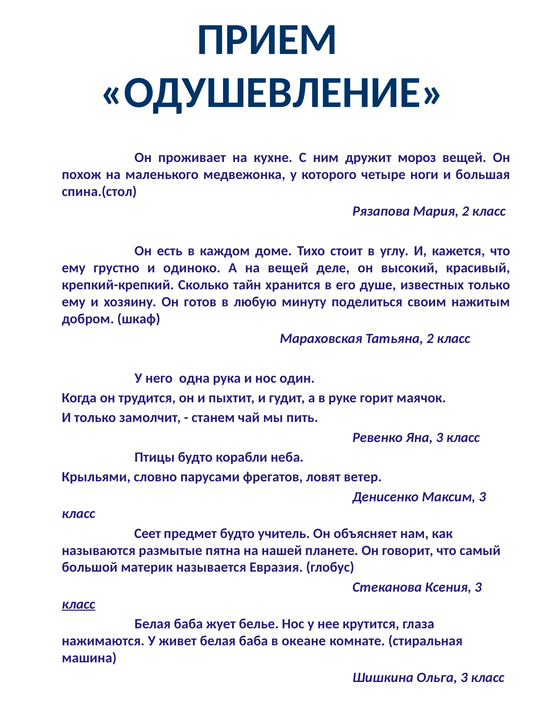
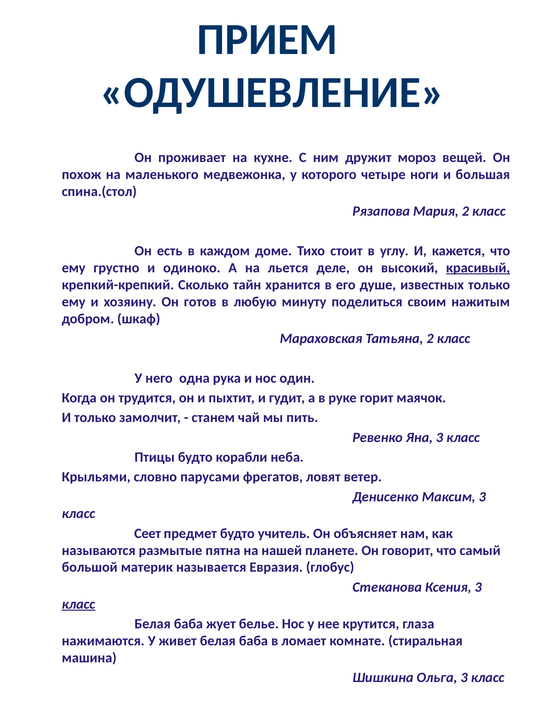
на вещей: вещей -> льется (288, 268)
красивый underline: none -> present (478, 268)
океане: океане -> ломает (304, 641)
